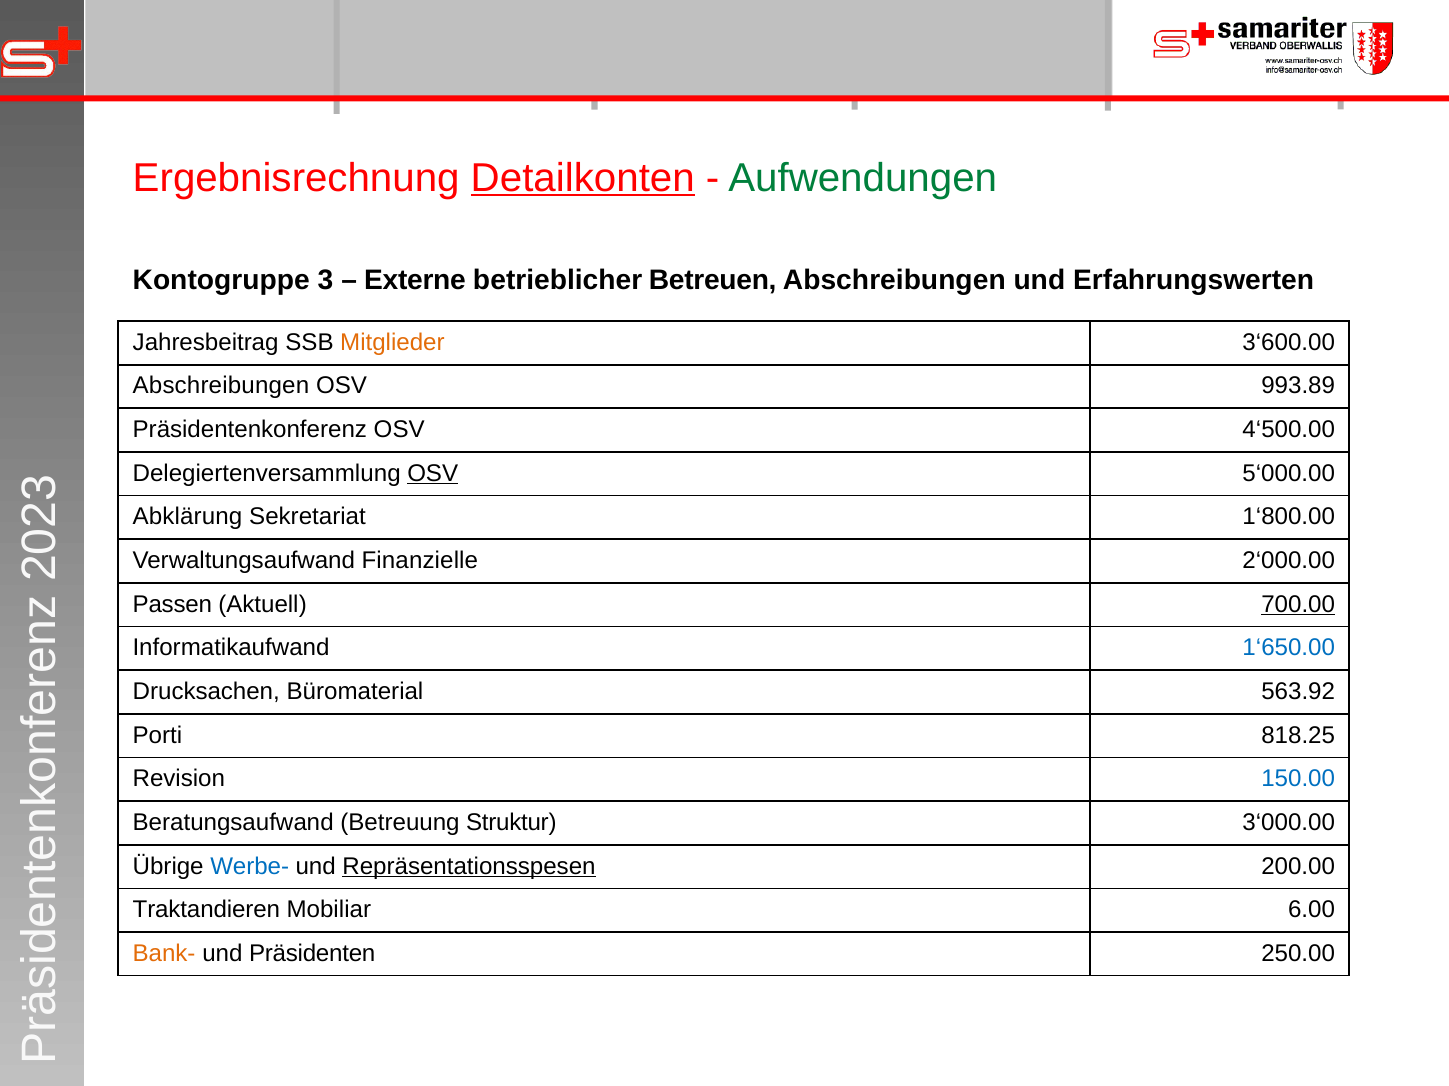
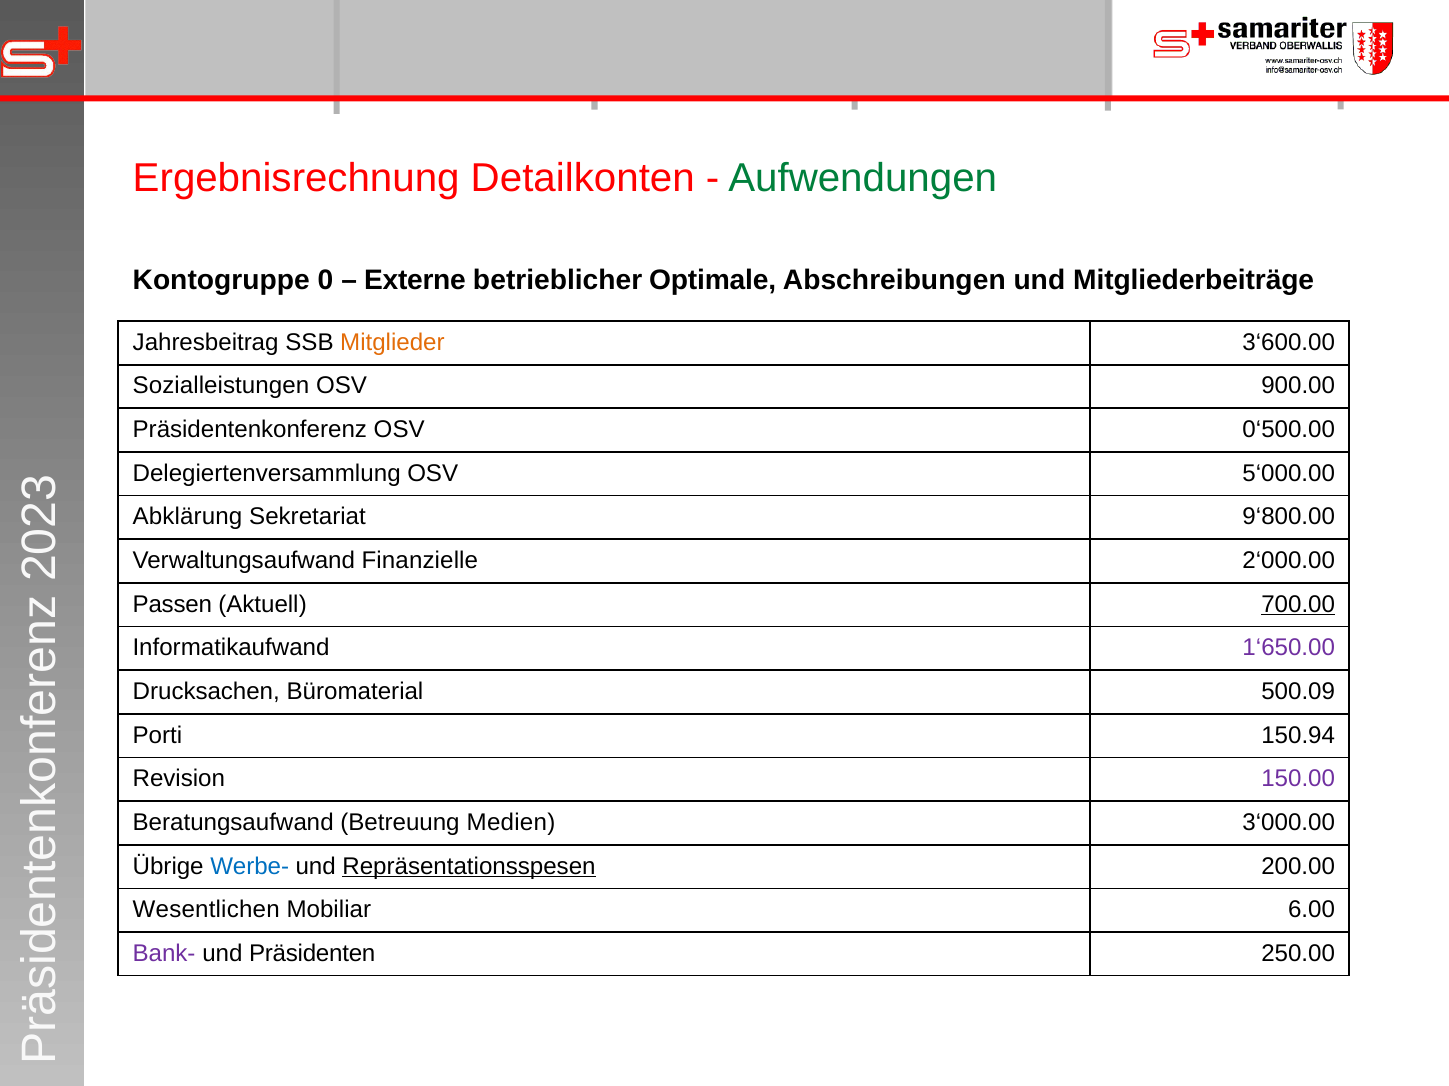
Detailkonten underline: present -> none (583, 178)
Kontogruppe 3: 3 -> 0 (325, 280)
Betreuen: Betreuen -> Optimale (713, 280)
Erfahrungswerten: Erfahrungswerten -> Mitgliederbeiträge (1194, 280)
Abschreibungen: Abschreibungen -> Sozialleistungen (221, 386)
993.89: 993.89 -> 900.00 (1298, 386)
4‘500.00: 4‘500.00 -> 0‘500.00 (1289, 430)
OSV underline: present -> none (433, 473)
1‘800.00: 1‘800.00 -> 9‘800.00 (1289, 517)
1‘650.00 colour: blue -> purple (1289, 648)
563.92: 563.92 -> 500.09 (1298, 692)
818.25: 818.25 -> 150.94 (1298, 736)
150.00 colour: blue -> purple (1298, 779)
Struktur: Struktur -> Medien (511, 823)
Traktandieren: Traktandieren -> Wesentlichen (206, 910)
Bank- colour: orange -> purple (164, 954)
